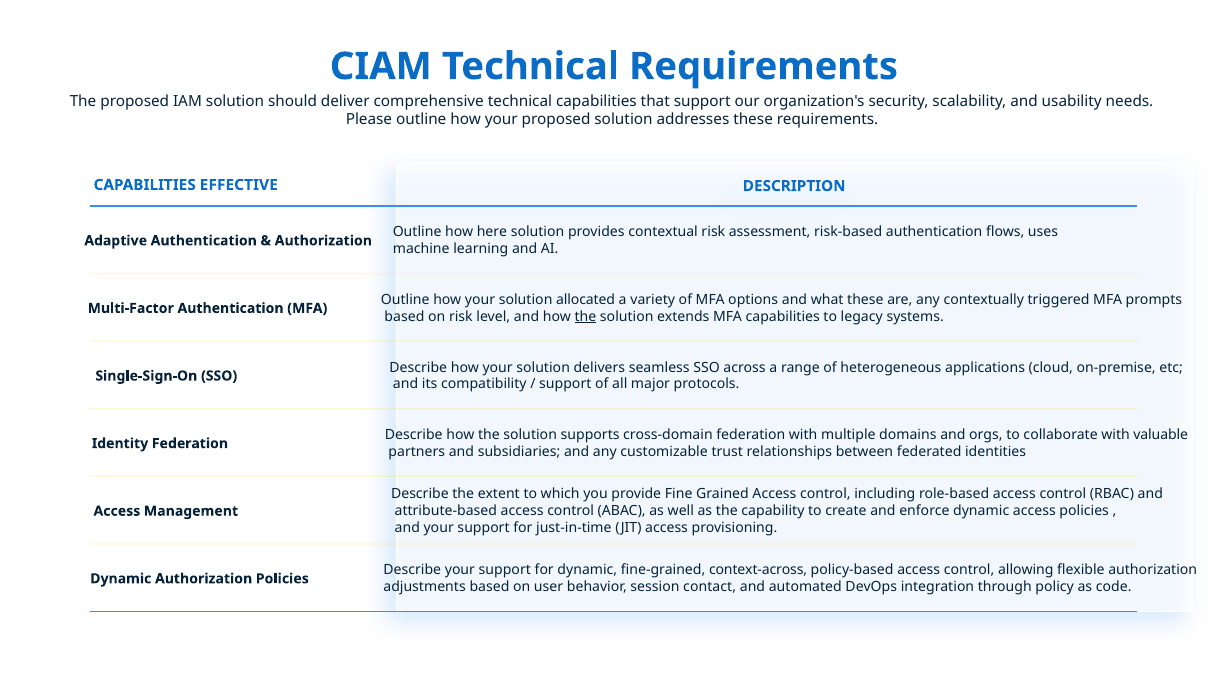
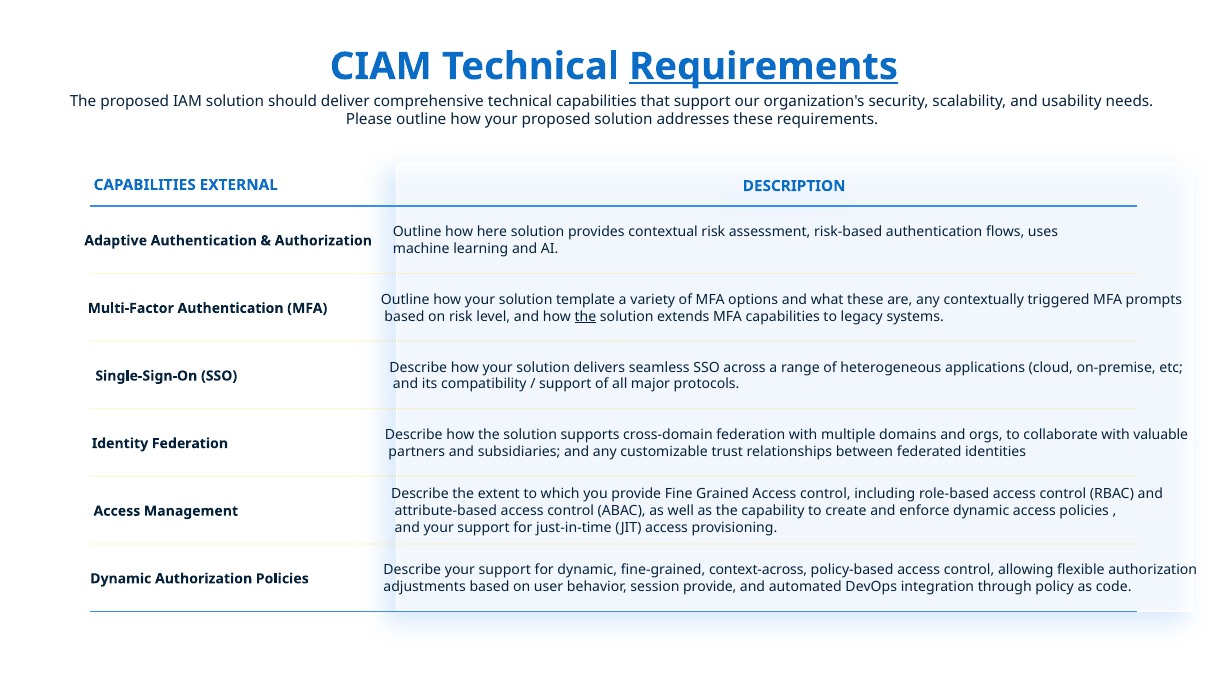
Requirements underline: none -> present (764, 67)
EFFECTIVE: EFFECTIVE -> EXTERNAL (239, 185)
allocated: allocated -> template (586, 300)
session contact: contact -> provide (710, 587)
